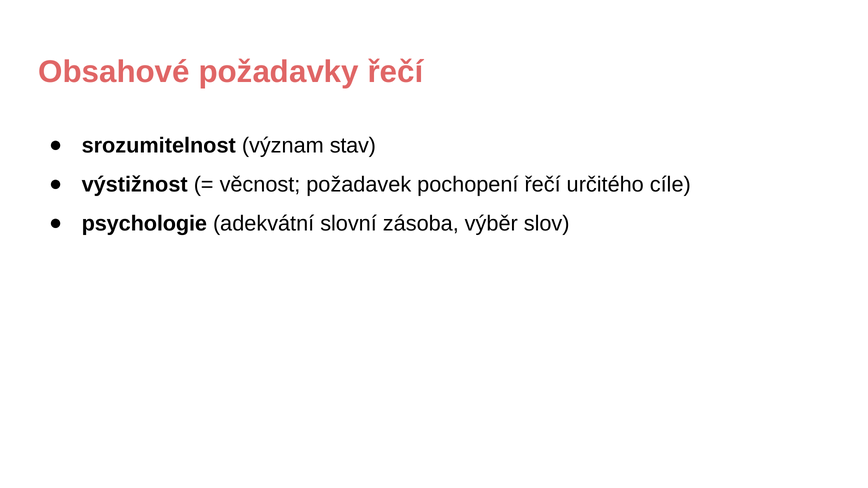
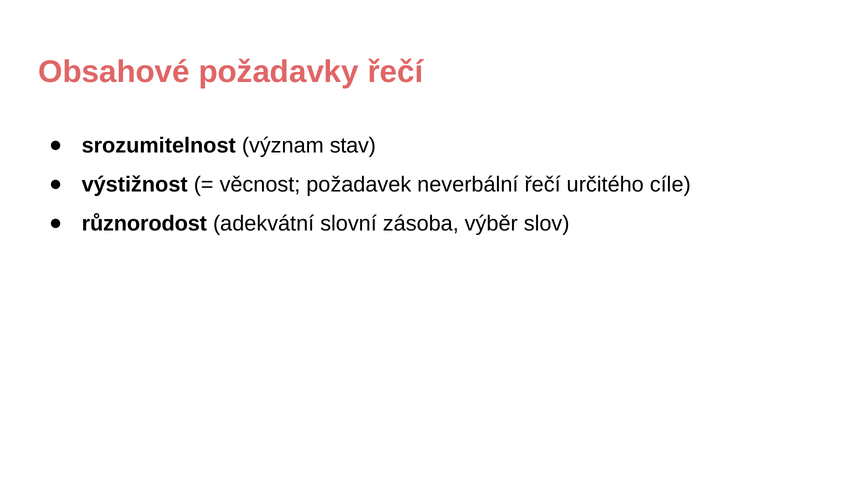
pochopení: pochopení -> neverbální (468, 185)
psychologie: psychologie -> různorodost (144, 224)
